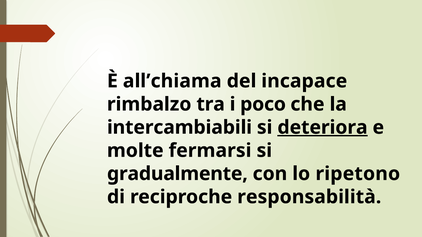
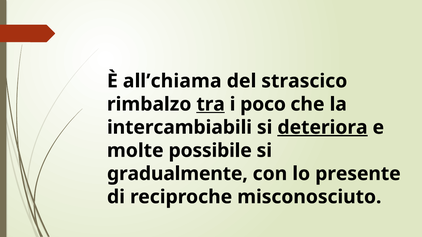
incapace: incapace -> strascico (304, 81)
tra underline: none -> present (211, 104)
fermarsi: fermarsi -> possibile (210, 151)
ripetono: ripetono -> presente (358, 174)
responsabilità: responsabilità -> misconosciuto (309, 197)
